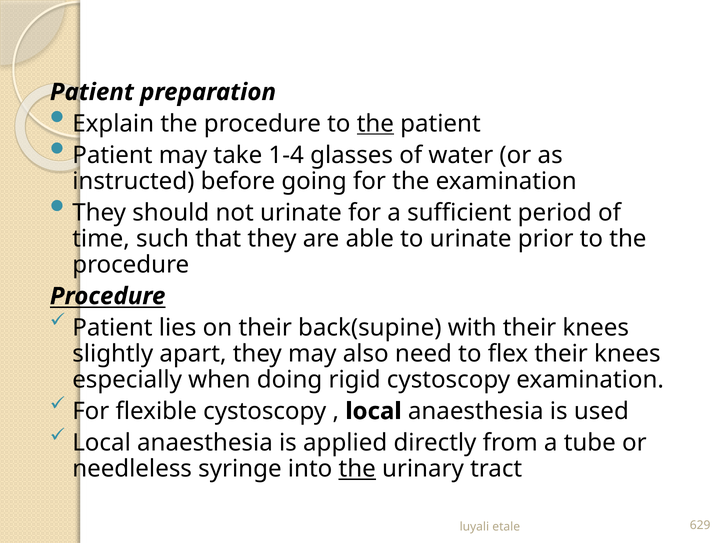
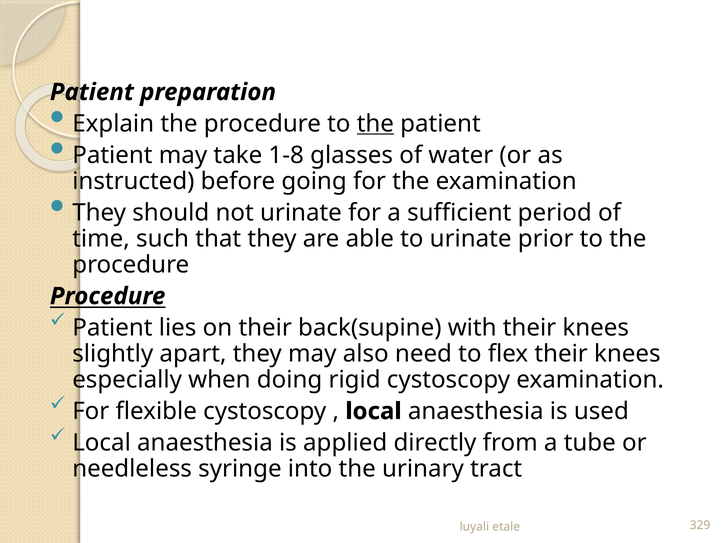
1-4: 1-4 -> 1-8 (286, 155)
the underline: present -> none (357, 469)
629: 629 -> 329 (700, 525)
